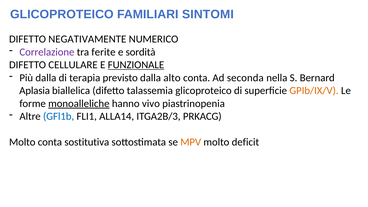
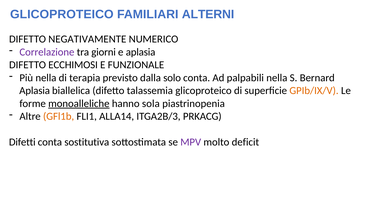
SINTOMI: SINTOMI -> ALTERNI (208, 14)
ferite: ferite -> giorni (104, 52)
e sordità: sordità -> aplasia (141, 52)
CELLULARE: CELLULARE -> ECCHIMOSI (73, 65)
FUNZIONALE underline: present -> none (136, 65)
Più dalla: dalla -> nella (46, 78)
alto: alto -> solo (172, 78)
seconda: seconda -> palpabili (245, 78)
vivo: vivo -> sola (151, 104)
GFl1b colour: blue -> orange (59, 116)
Molto: Molto -> Difetti (22, 142)
MPV colour: orange -> purple (191, 142)
